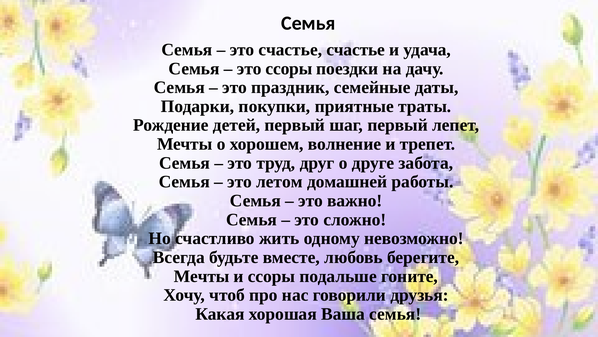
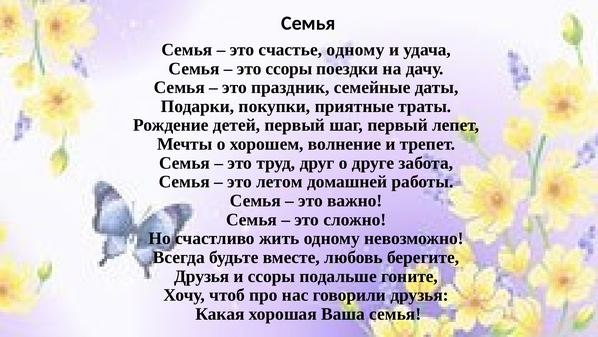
счастье счастье: счастье -> одному (356, 50)
Мечты: Мечты -> Друзья (202, 276)
